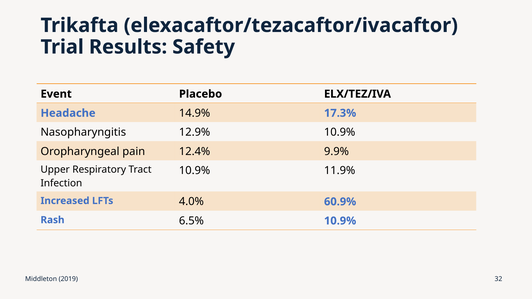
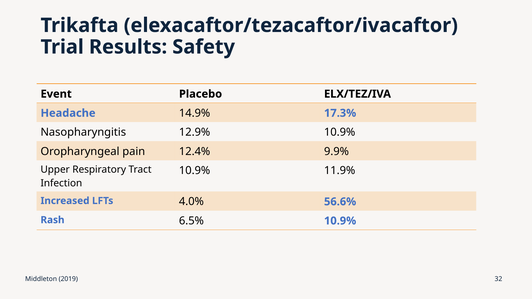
60.9%: 60.9% -> 56.6% (340, 202)
